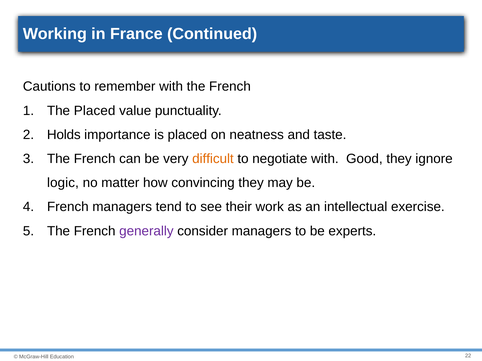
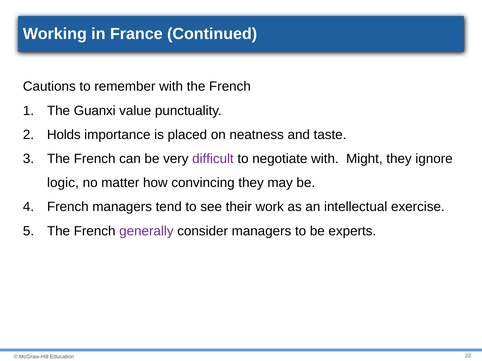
The Placed: Placed -> Guanxi (95, 111)
difficult colour: orange -> purple (213, 159)
Good: Good -> Might (364, 159)
